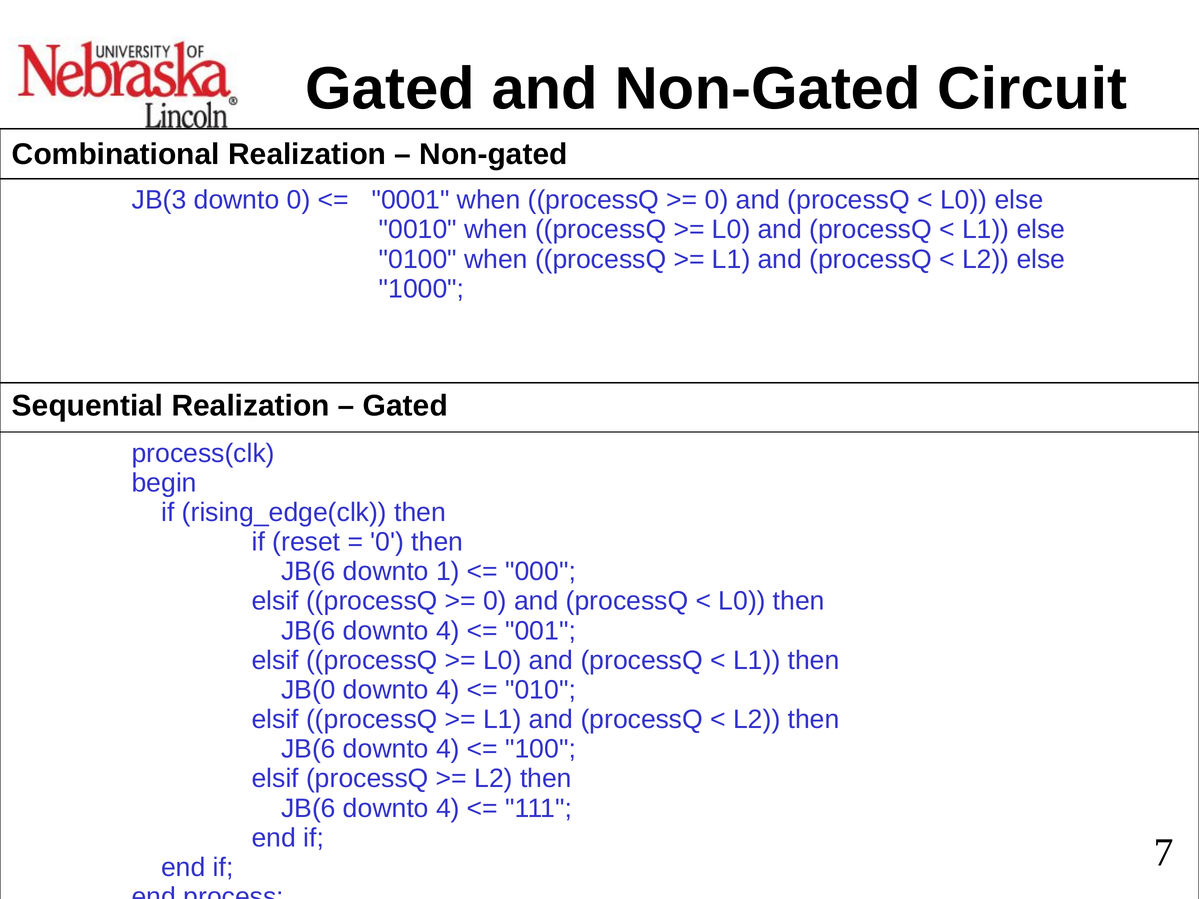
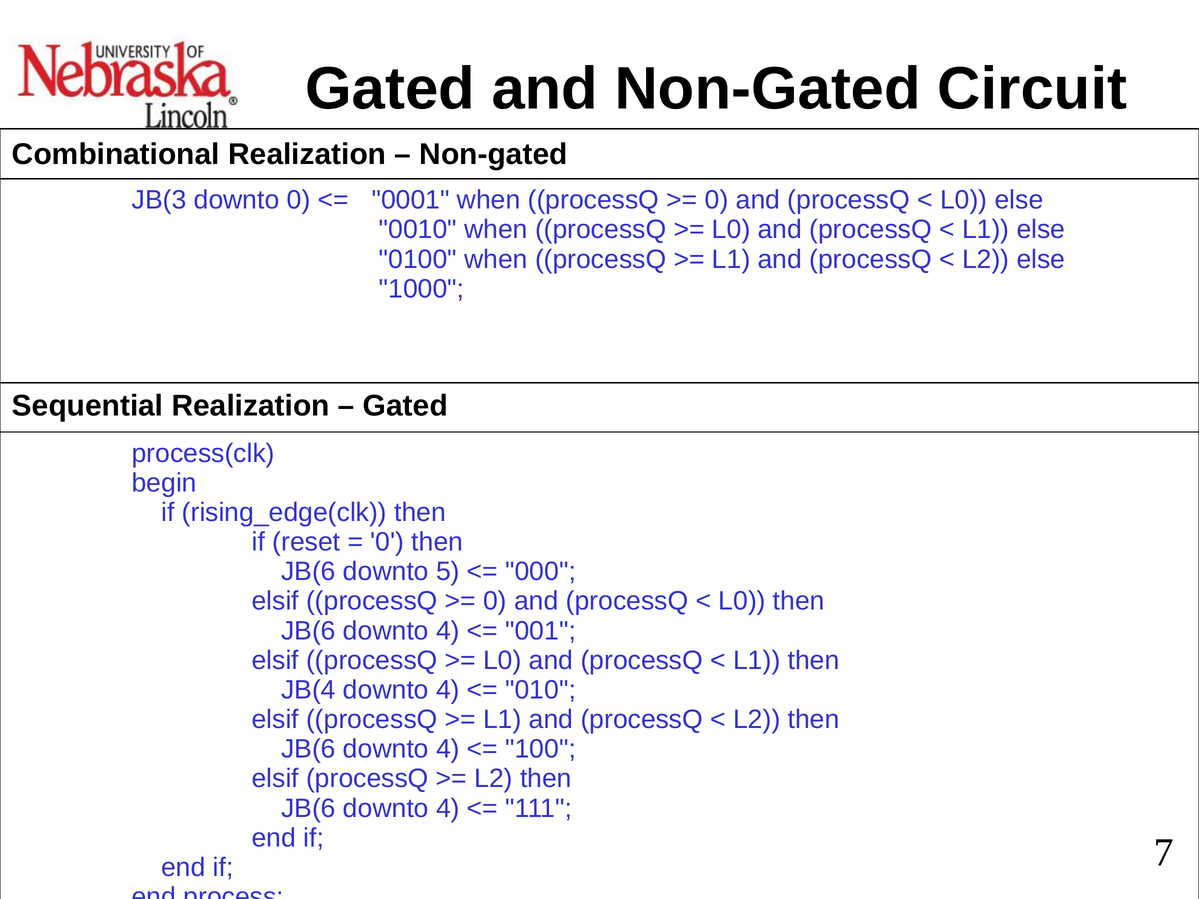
1: 1 -> 5 (448, 572)
JB(0: JB(0 -> JB(4 (308, 690)
